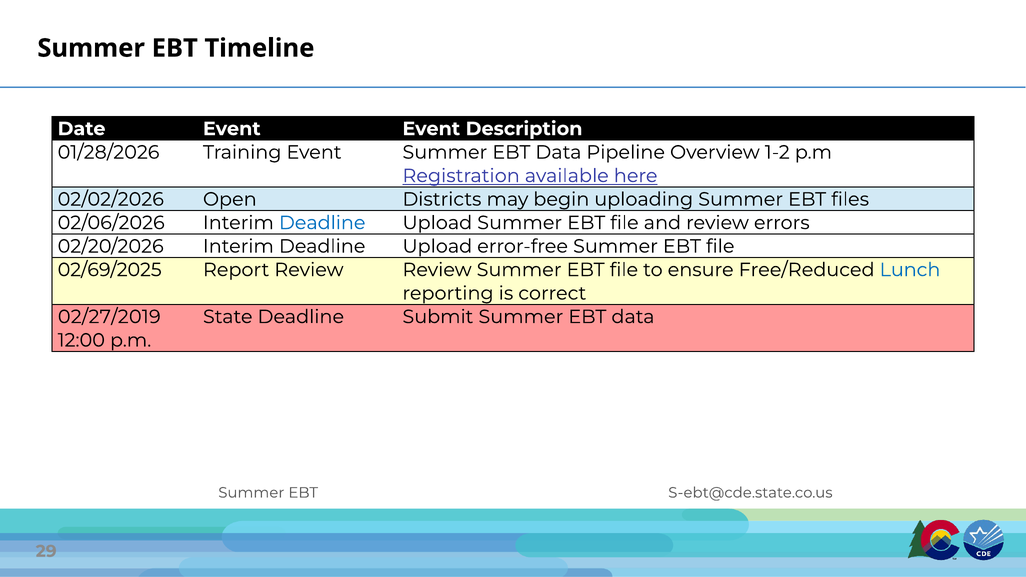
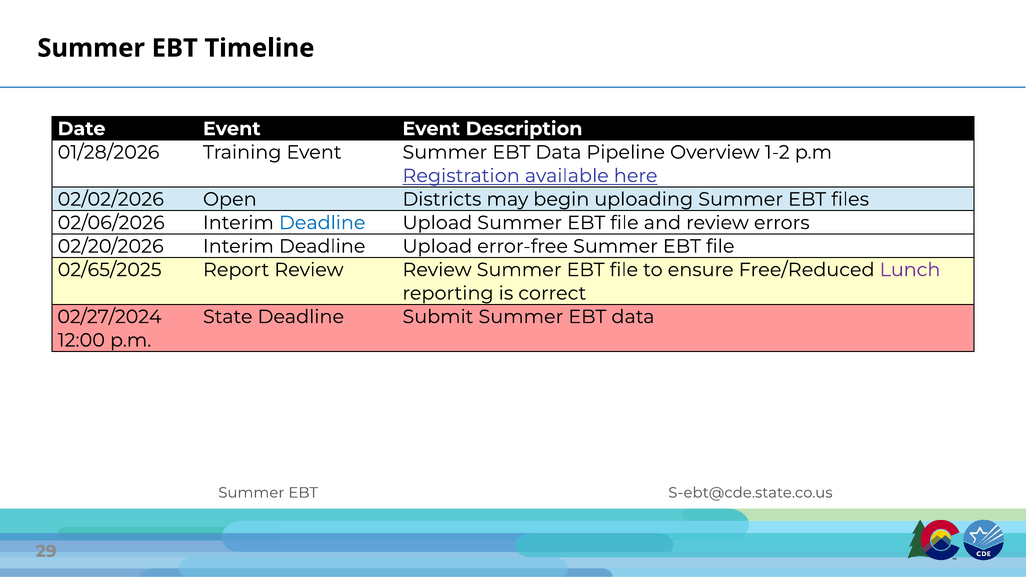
02/69/2025: 02/69/2025 -> 02/65/2025 (110, 270)
Lunch colour: blue -> purple (910, 270)
02/27/2019: 02/27/2019 -> 02/27/2024 (109, 317)
